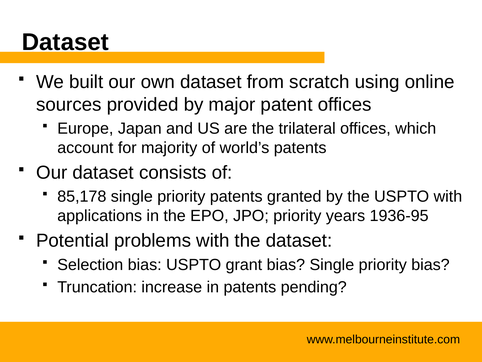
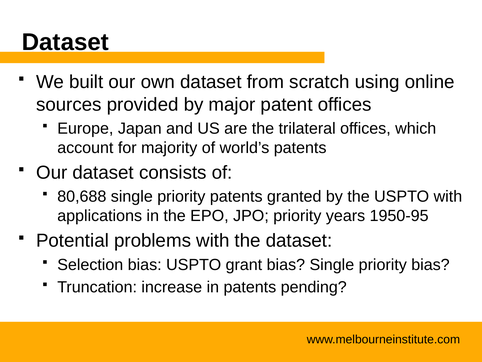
85,178: 85,178 -> 80,688 (82, 196)
1936-95: 1936-95 -> 1950-95 (399, 216)
